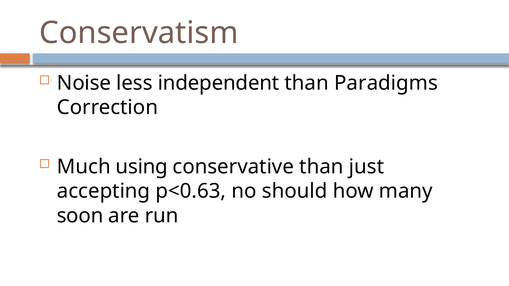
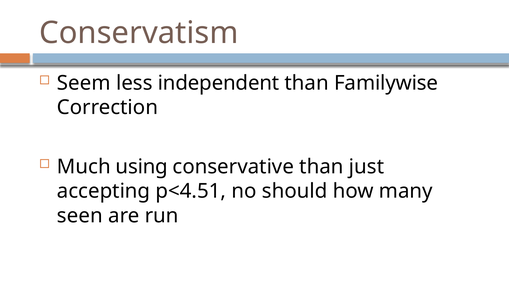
Noise: Noise -> Seem (84, 83)
Paradigms: Paradigms -> Familywise (386, 83)
p<0.63: p<0.63 -> p<4.51 (191, 191)
soon: soon -> seen (80, 216)
